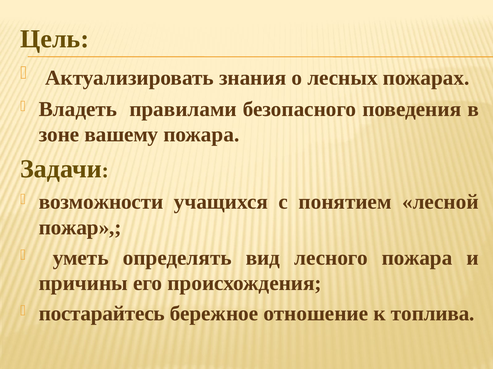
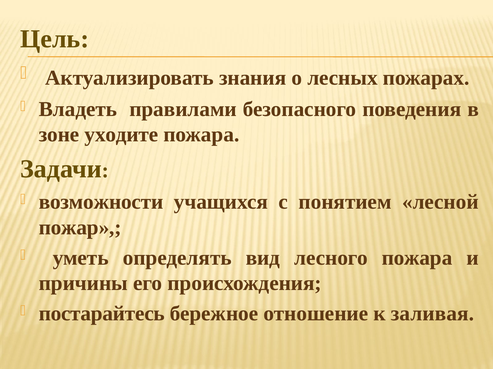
вашему: вашему -> уходите (121, 135)
топлива: топлива -> заливая (433, 314)
